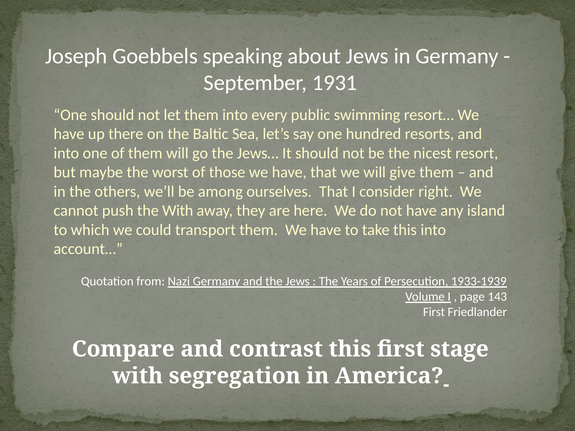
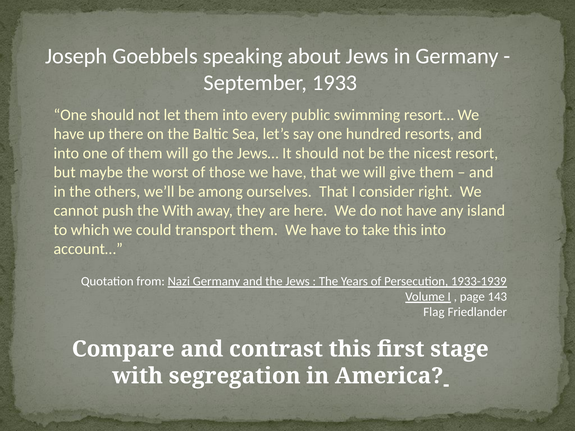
1931: 1931 -> 1933 (335, 83)
First: First -> Flag (434, 312)
